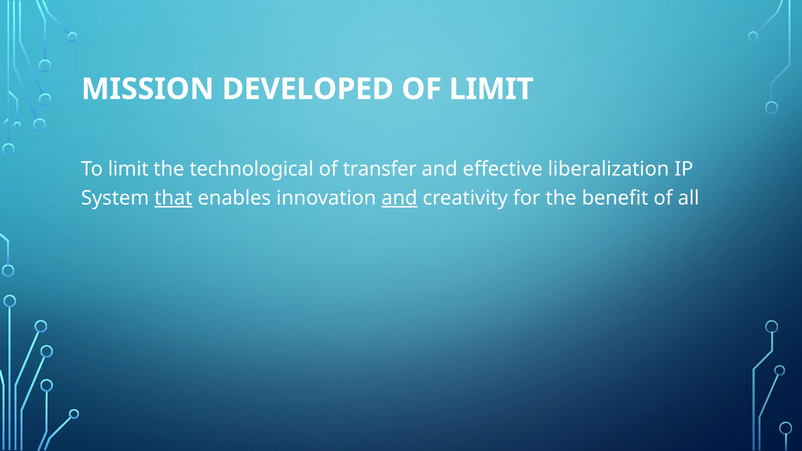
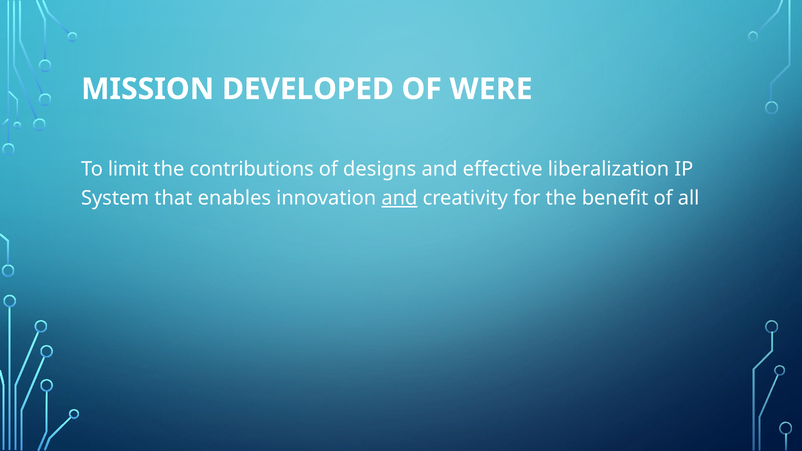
OF LIMIT: LIMIT -> WERE (491, 89)
technological: technological -> contributions (252, 169)
transfer: transfer -> designs (380, 169)
that underline: present -> none (173, 198)
